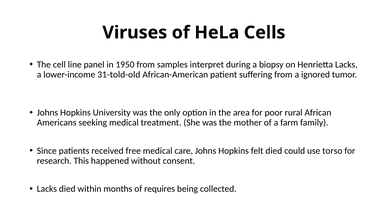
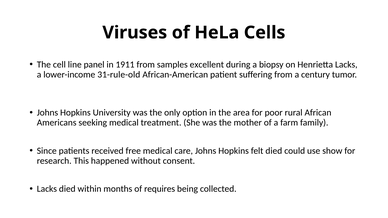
1950: 1950 -> 1911 (125, 65)
interpret: interpret -> excellent (207, 65)
31-told-old: 31-told-old -> 31-rule-old (119, 75)
ignored: ignored -> century (316, 75)
torso: torso -> show (332, 151)
